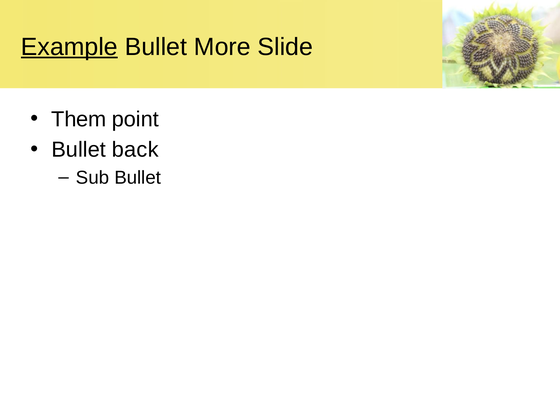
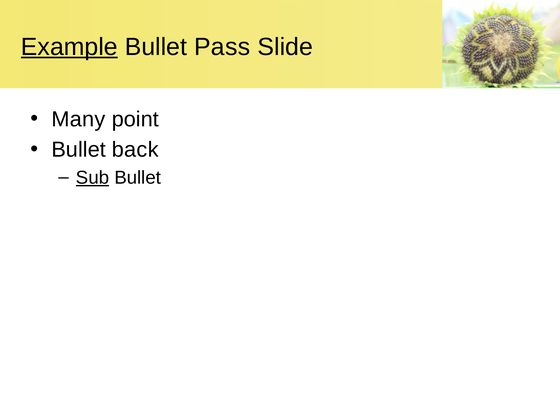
More: More -> Pass (222, 47)
Them: Them -> Many (79, 119)
Sub underline: none -> present (93, 178)
